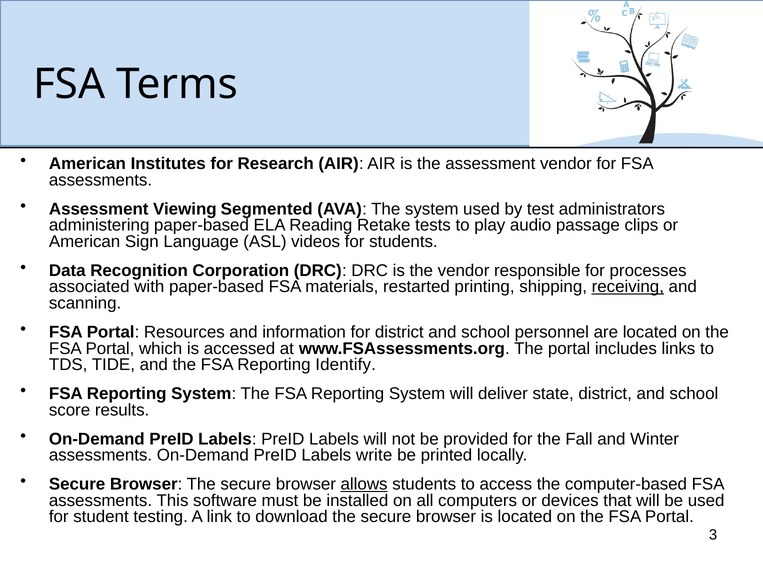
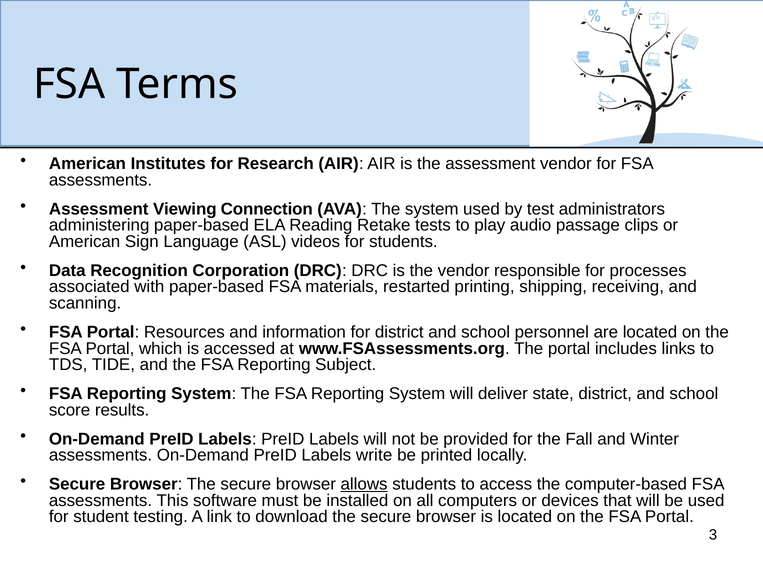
Segmented: Segmented -> Connection (267, 209)
receiving underline: present -> none (628, 287)
Identify: Identify -> Subject (346, 365)
